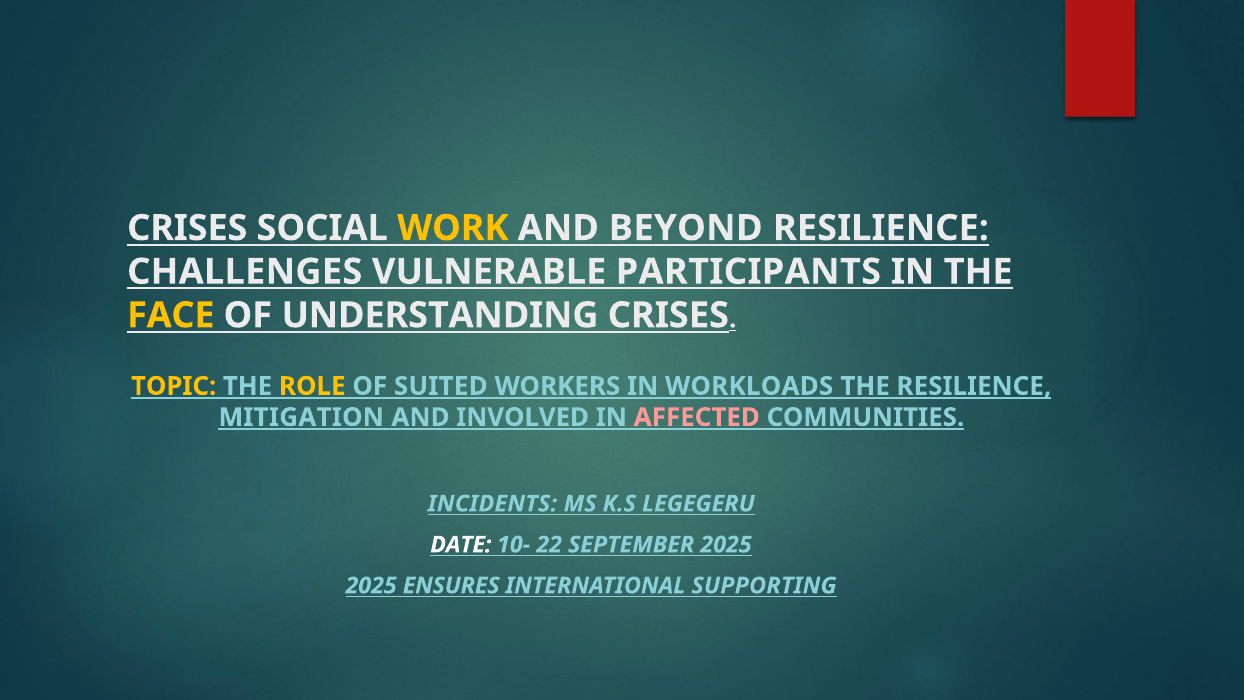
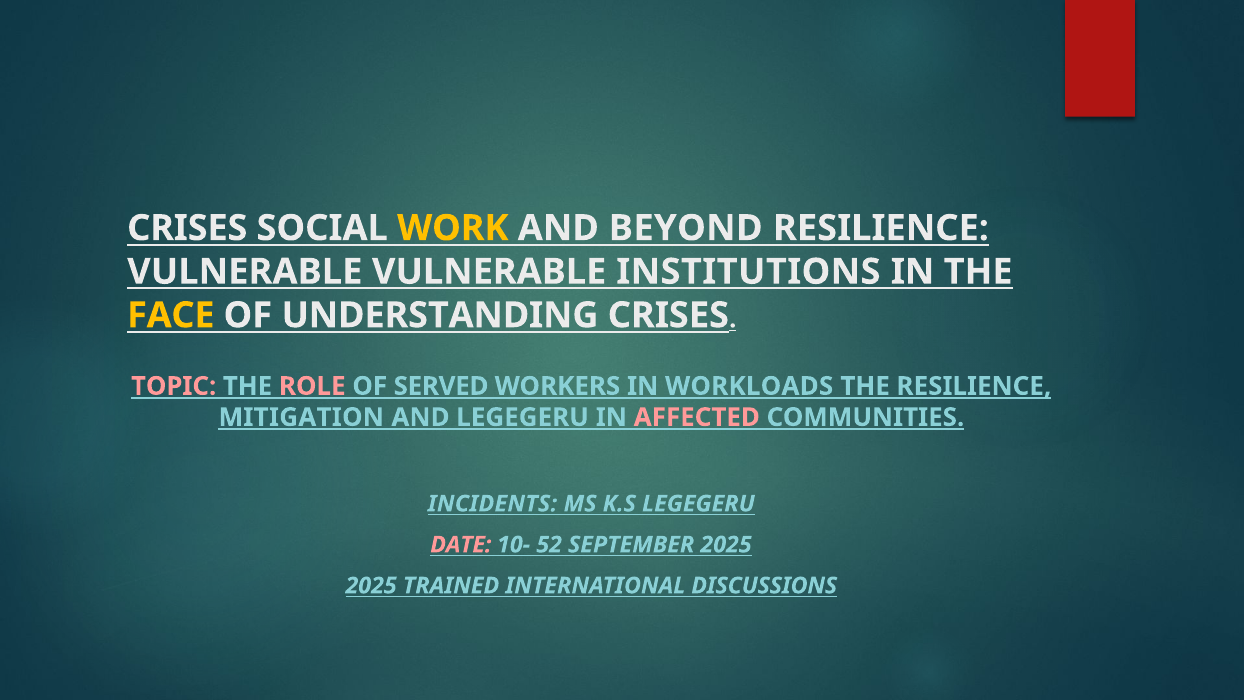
CHALLENGES: CHALLENGES -> VULNERABLE (245, 272)
PARTICIPANTS: PARTICIPANTS -> INSTITUTIONS (748, 272)
TOPIC colour: yellow -> pink (174, 386)
ROLE colour: yellow -> pink (312, 386)
SUITED: SUITED -> SERVED (441, 386)
AND INVOLVED: INVOLVED -> LEGEGERU (523, 417)
DATE colour: white -> pink (461, 545)
22: 22 -> 52 (549, 545)
ENSURES: ENSURES -> TRAINED (451, 585)
SUPPORTING: SUPPORTING -> DISCUSSIONS (764, 585)
